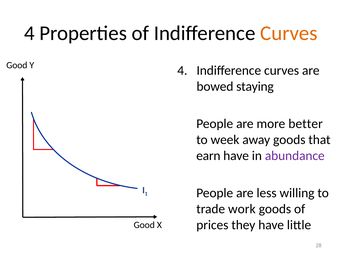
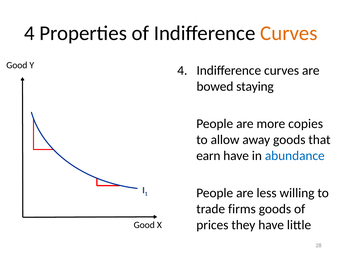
better: better -> copies (306, 124)
week: week -> allow (225, 139)
abundance colour: purple -> blue (295, 155)
work: work -> firms (242, 209)
